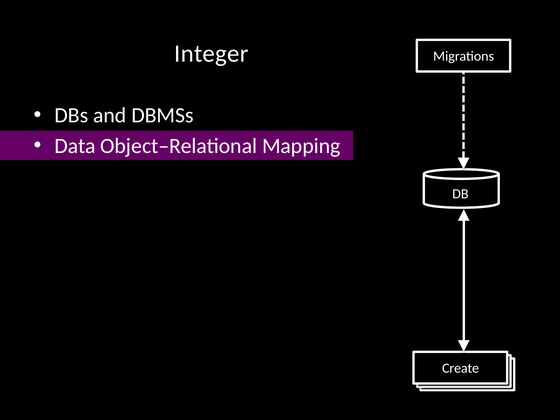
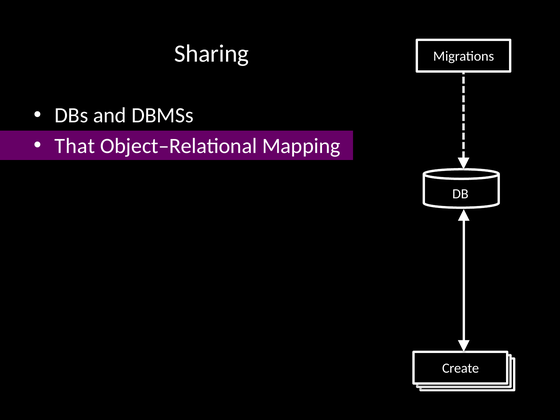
Integer: Integer -> Sharing (212, 54)
Data: Data -> That (75, 146)
